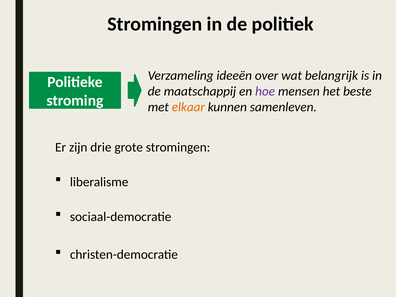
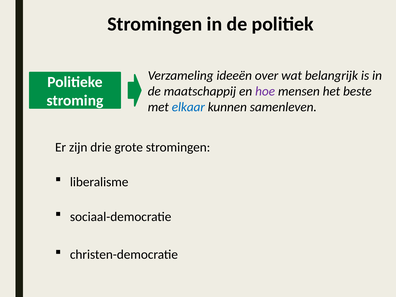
elkaar colour: orange -> blue (188, 107)
